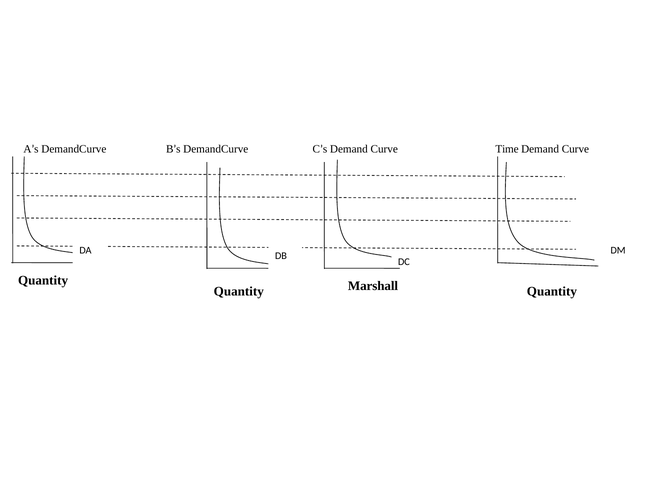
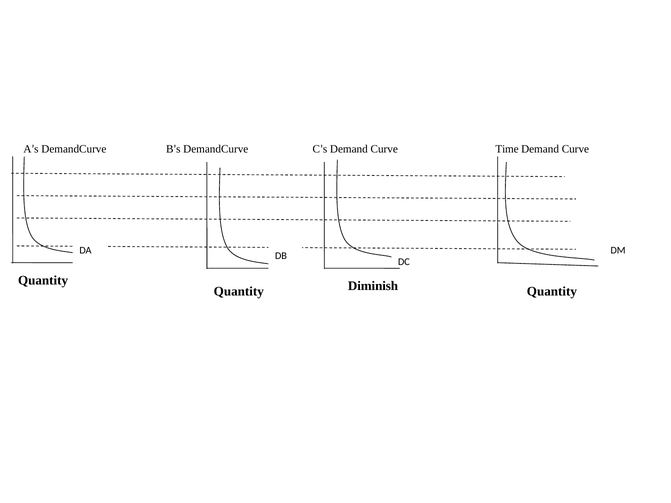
Marshall: Marshall -> Diminish (373, 286)
